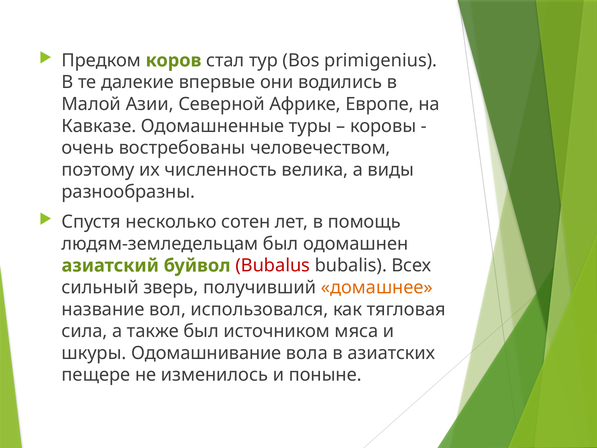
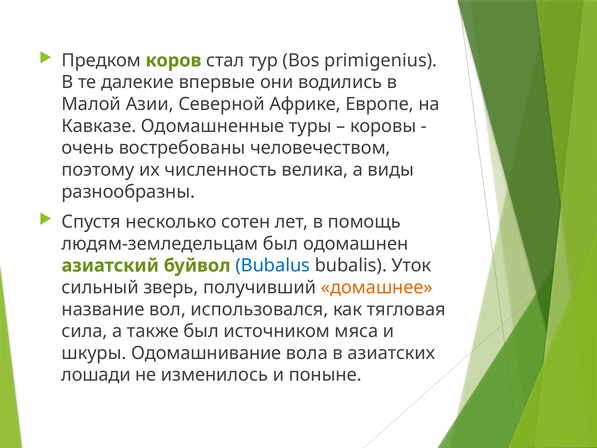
Bubalus colour: red -> blue (273, 265)
Всех: Всех -> Уток (411, 265)
пещере: пещере -> лошади (96, 375)
